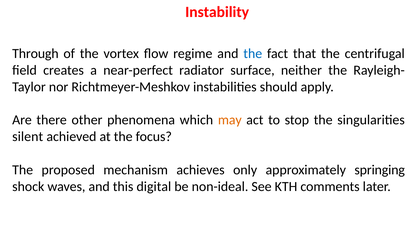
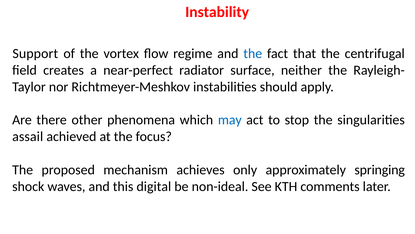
Through: Through -> Support (35, 53)
may colour: orange -> blue (230, 120)
silent: silent -> assail (28, 136)
